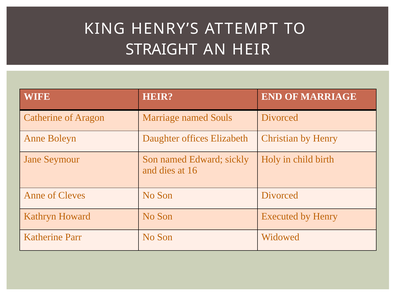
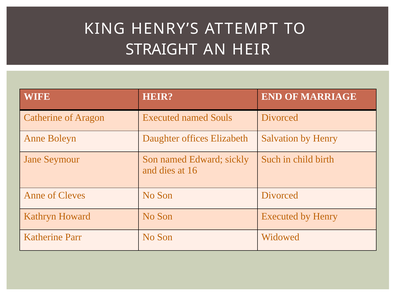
Aragon Marriage: Marriage -> Executed (161, 118)
Christian: Christian -> Salvation (280, 138)
Holy: Holy -> Such (271, 159)
